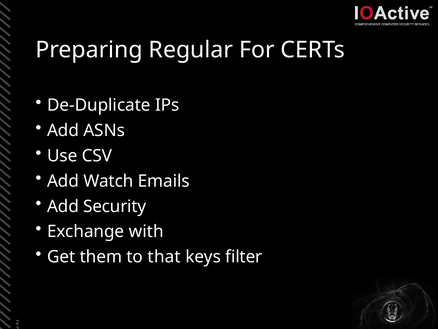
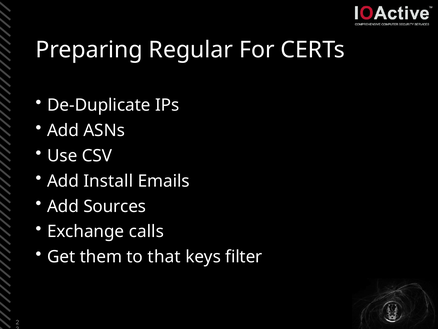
Watch: Watch -> Install (108, 181)
Security: Security -> Sources (115, 206)
with: with -> calls (146, 231)
